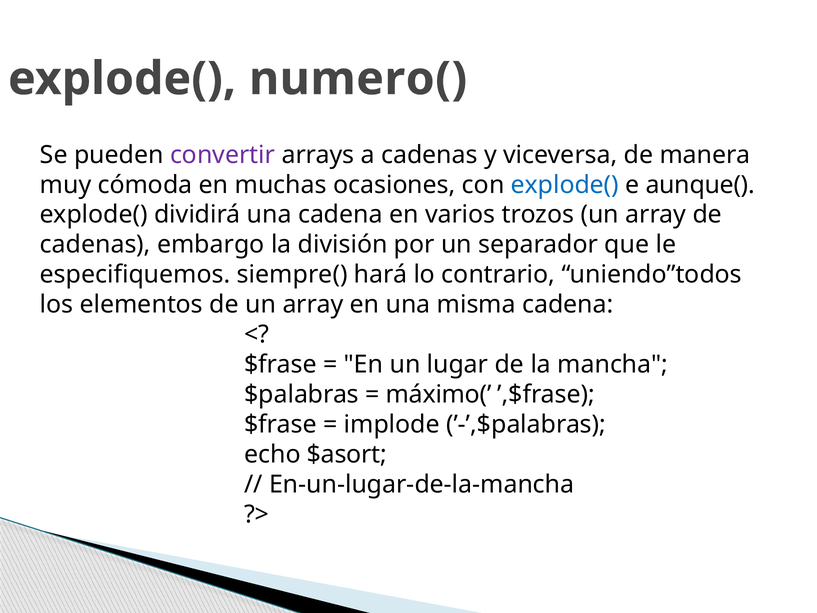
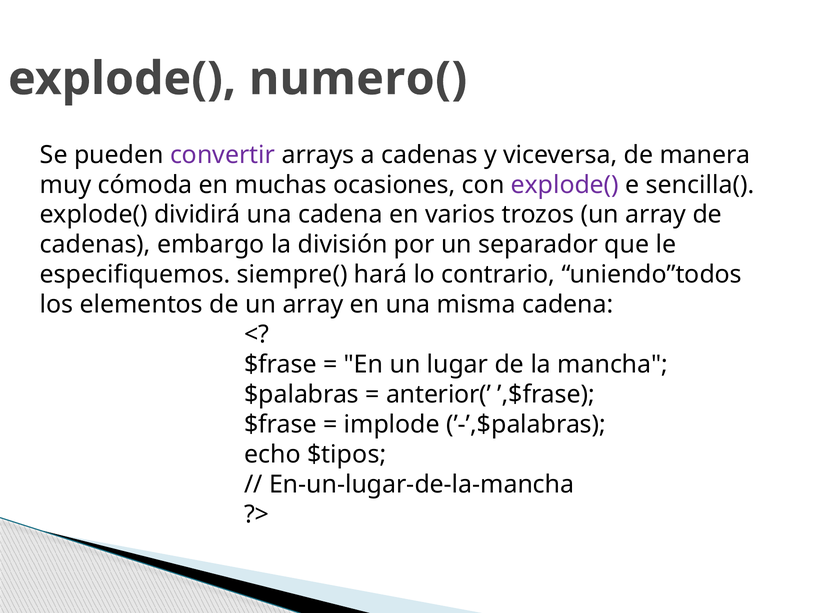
explode( colour: blue -> purple (565, 185)
aunque(: aunque( -> sencilla( (700, 185)
máximo(: máximo( -> anterior( (439, 394)
$asort: $asort -> $tipos (347, 454)
